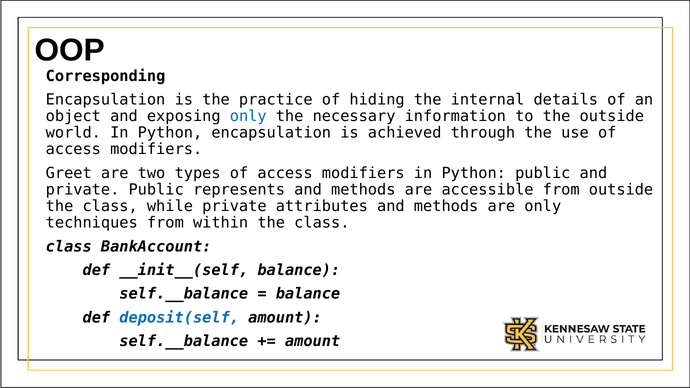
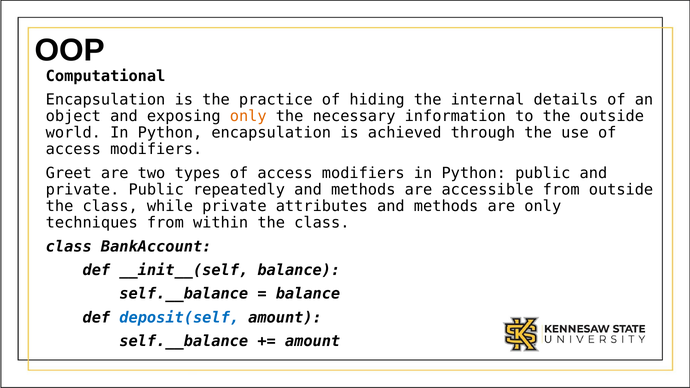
Corresponding: Corresponding -> Computational (106, 76)
only colour: blue -> orange (248, 116)
represents: represents -> repeatedly (239, 190)
